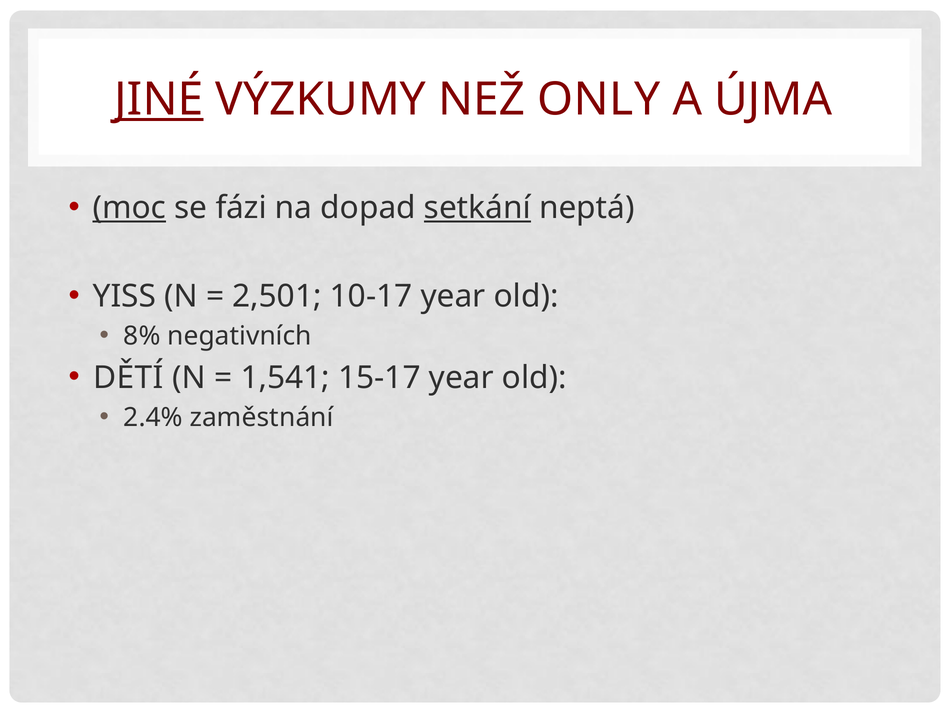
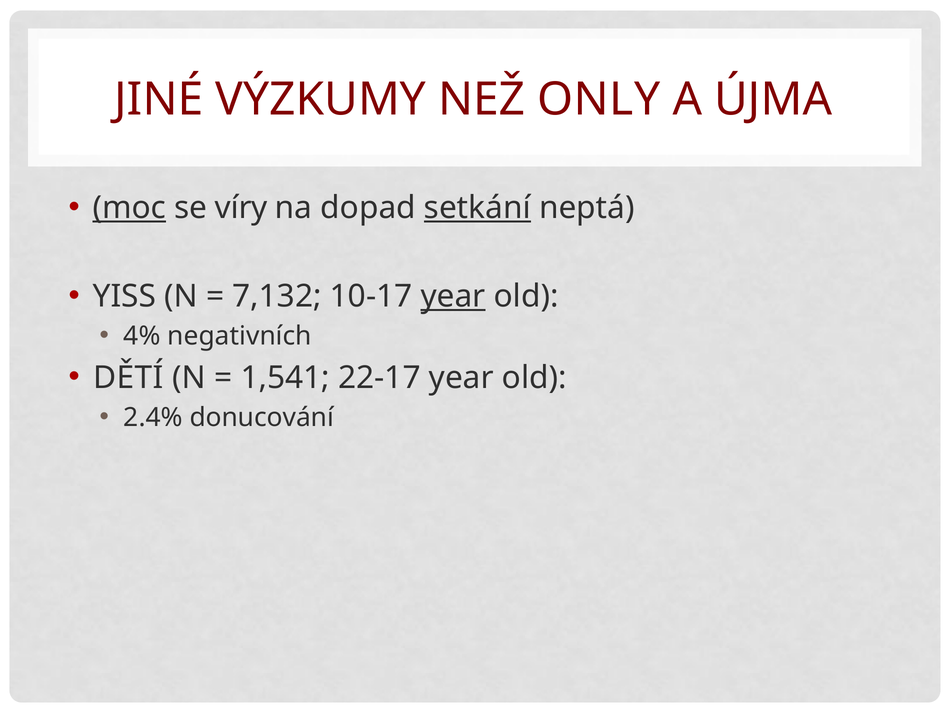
JINÉ underline: present -> none (159, 100)
fázi: fázi -> víry (241, 208)
2,501: 2,501 -> 7,132 (277, 297)
year underline: none -> present (453, 297)
8%: 8% -> 4% (142, 336)
15-17: 15-17 -> 22-17 (379, 378)
zaměstnání: zaměstnání -> donucování (262, 418)
